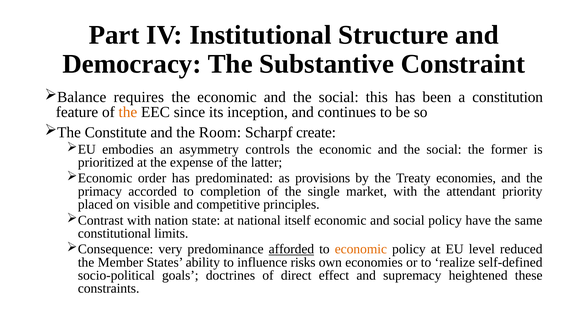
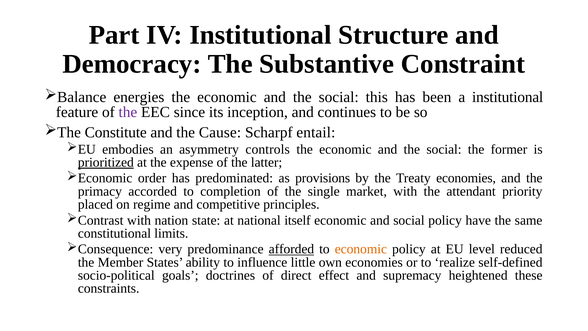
requires: requires -> energies (139, 97)
a constitution: constitution -> institutional (508, 97)
the colour: orange -> purple (128, 112)
Room: Room -> Cause (220, 132)
create: create -> entail (316, 132)
prioritized underline: none -> present (106, 162)
visible: visible -> regime (152, 204)
risks: risks -> little (303, 262)
